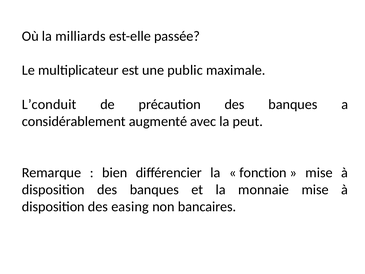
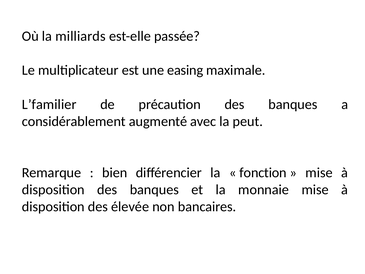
public: public -> easing (185, 70)
L’conduit: L’conduit -> L’familier (49, 104)
easing: easing -> élevée (130, 206)
